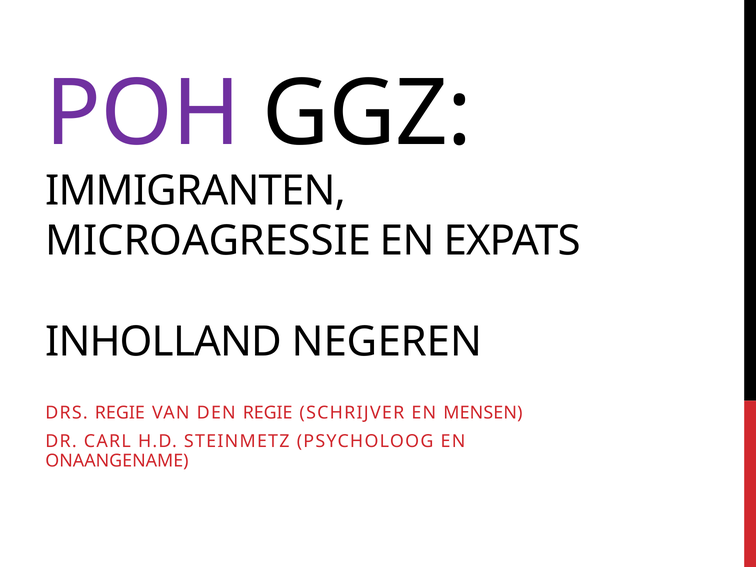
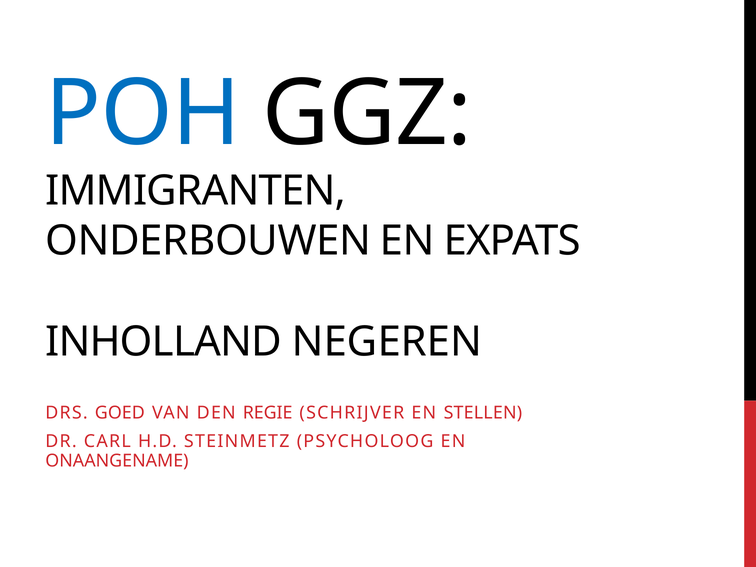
POH colour: purple -> blue (143, 114)
MICROAGRESSIE: MICROAGRESSIE -> ONDERBOUWEN (208, 241)
DRS REGIE: REGIE -> GOED (120, 413)
MENSEN: MENSEN -> STELLEN (483, 413)
